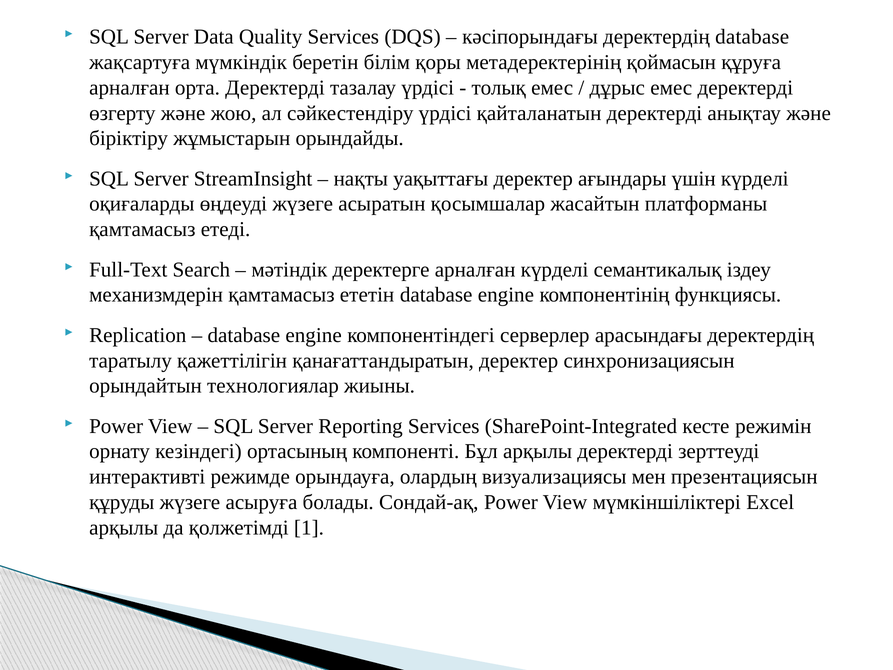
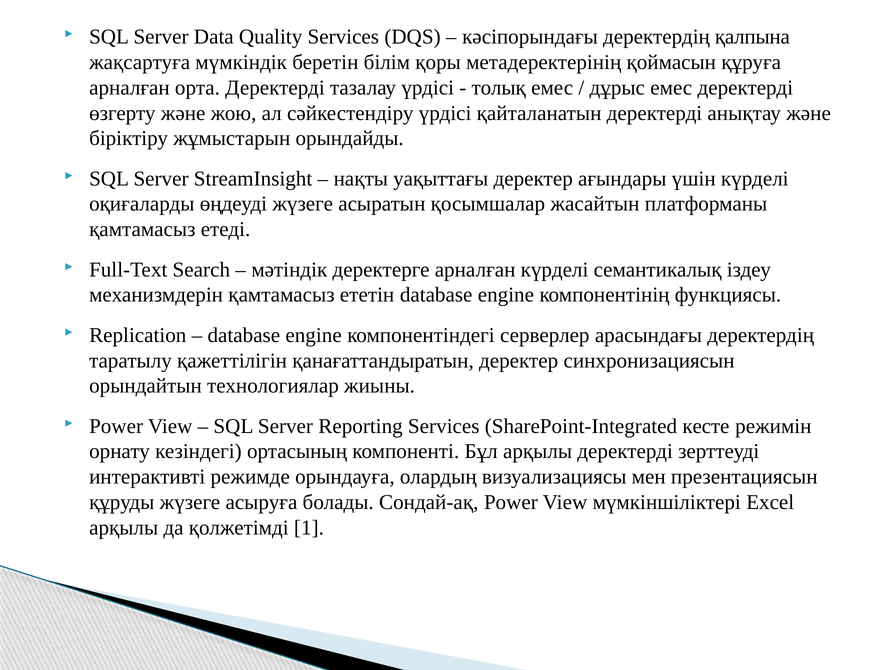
деректердің database: database -> қалпына (752, 37)
